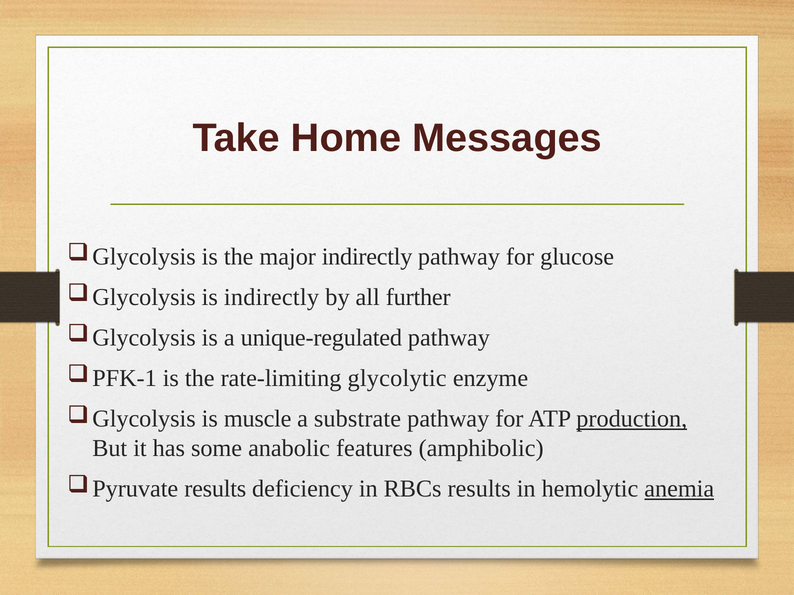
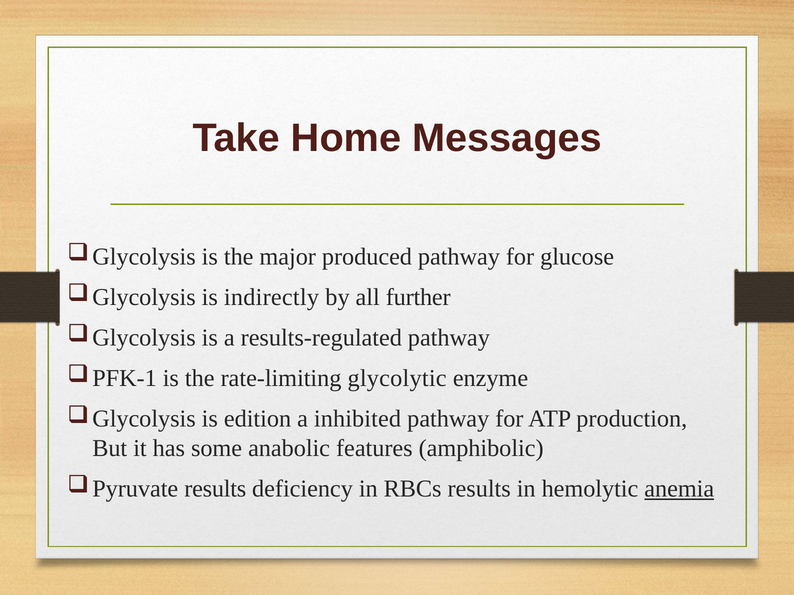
major indirectly: indirectly -> produced (367, 257)
unique-regulated: unique-regulated -> results-regulated (321, 338)
muscle: muscle -> edition (258, 419)
substrate: substrate -> inhibited (357, 419)
production underline: present -> none (632, 419)
